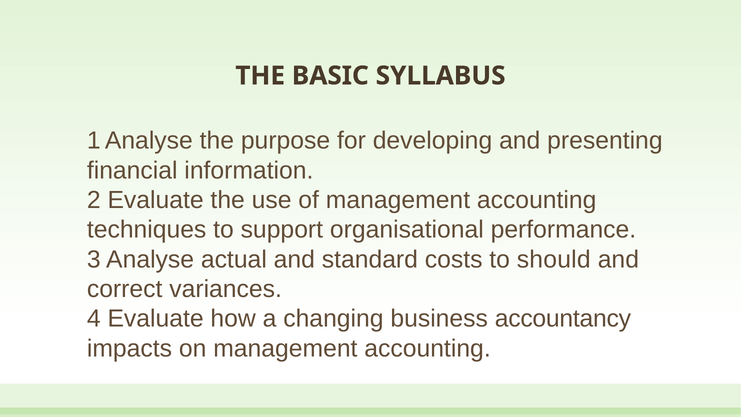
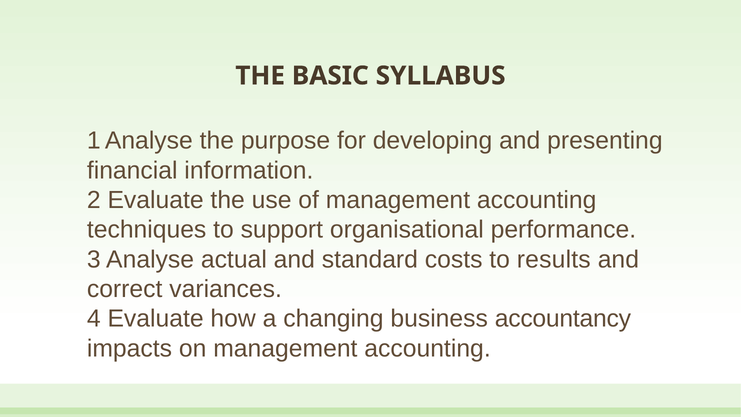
should: should -> results (554, 259)
